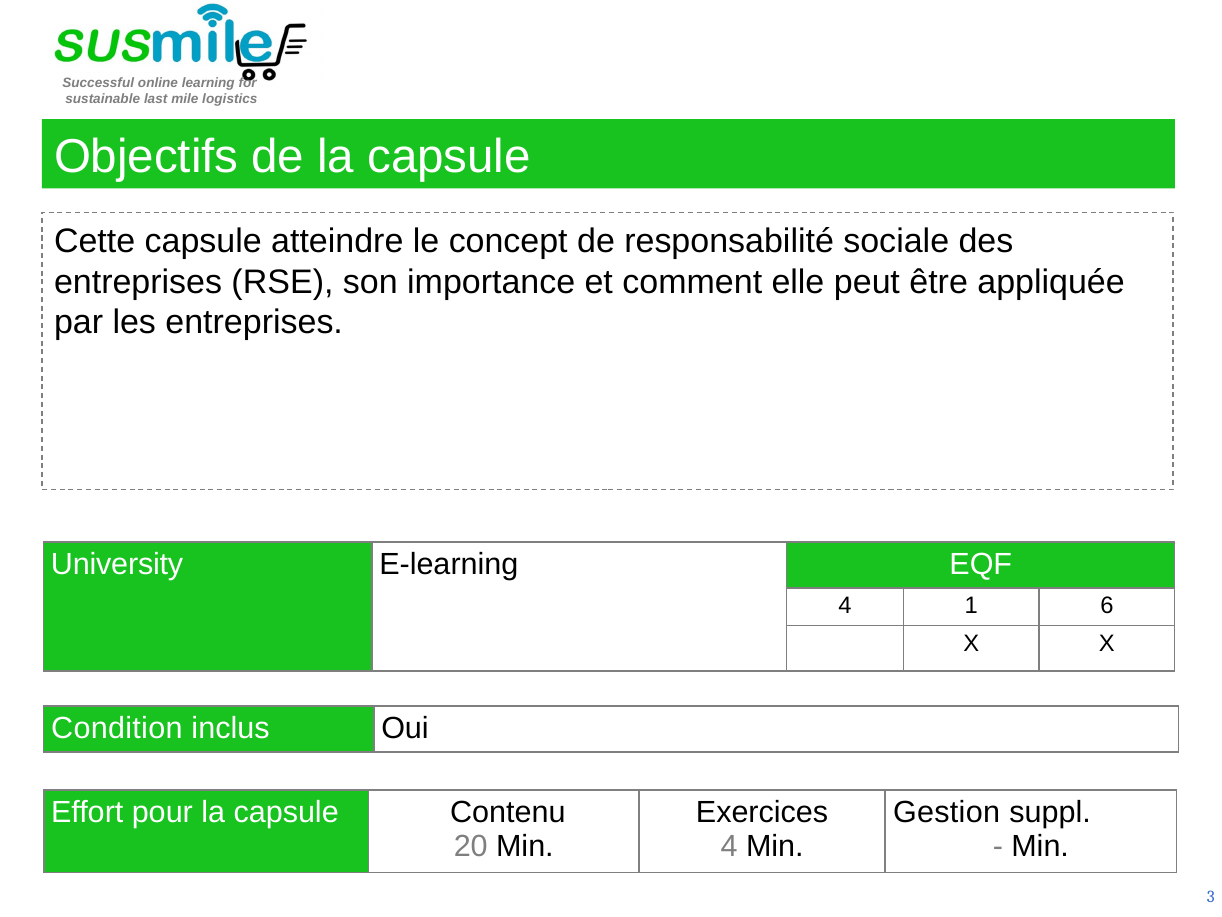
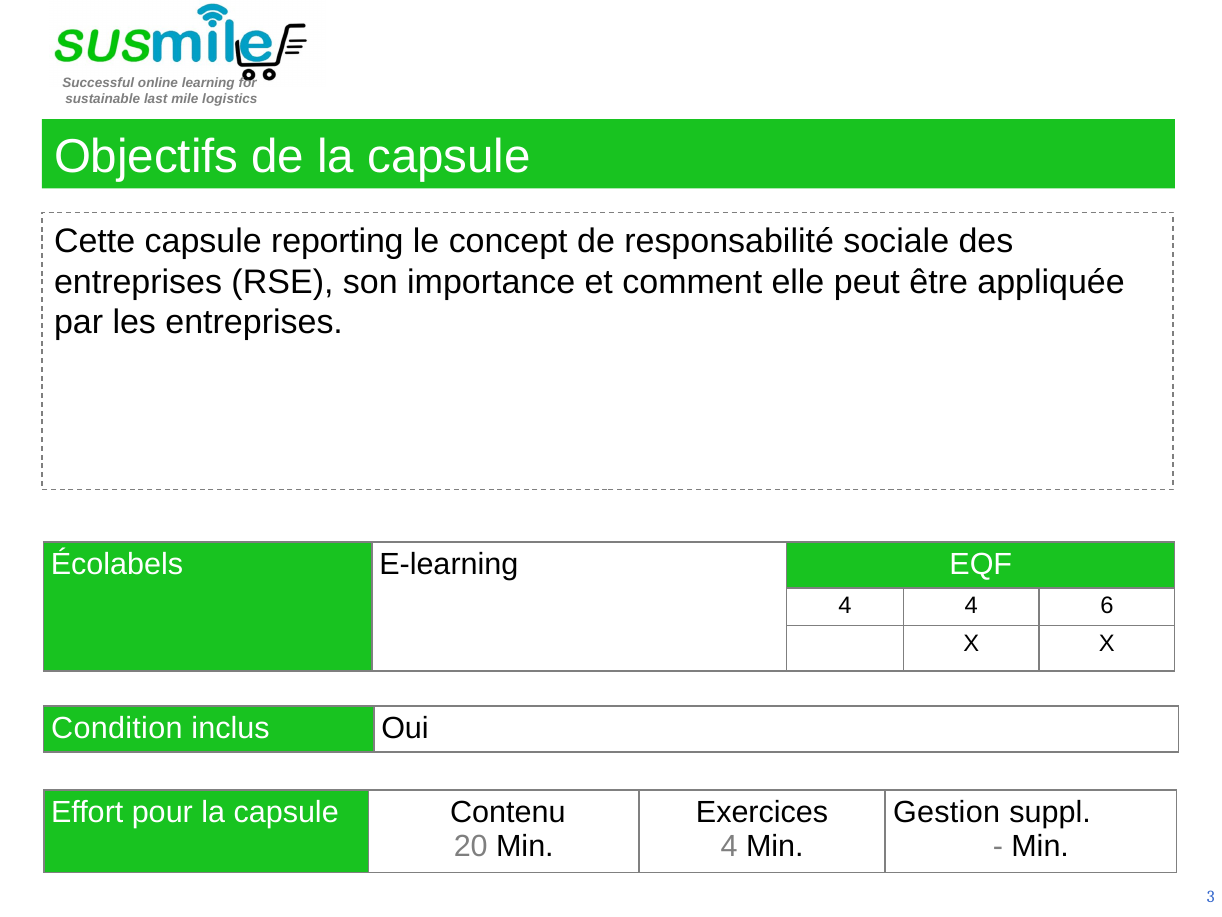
atteindre: atteindre -> reporting (337, 241)
University: University -> Écolabels (117, 564)
4 1: 1 -> 4 (971, 606)
